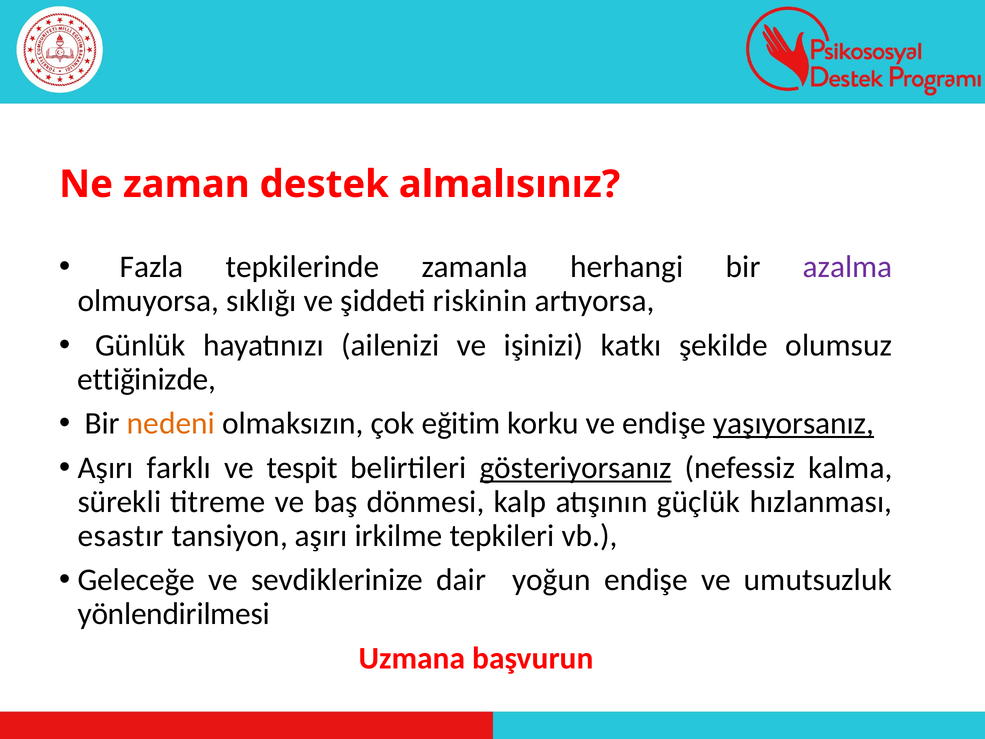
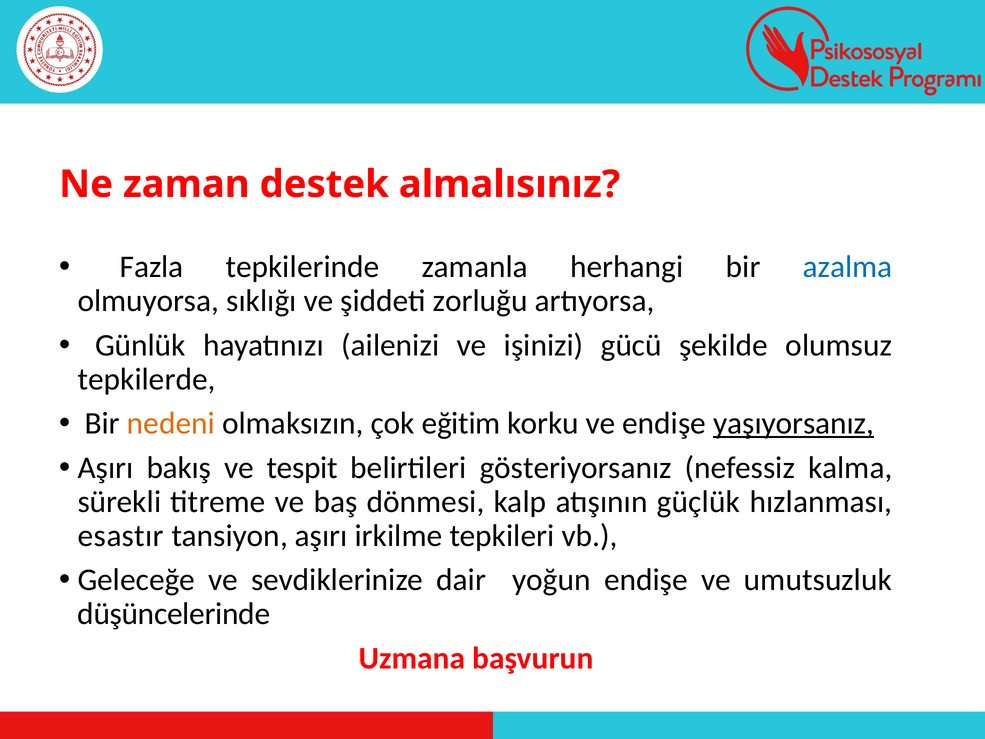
azalma colour: purple -> blue (848, 267)
riskinin: riskinin -> zorluğu (480, 301)
katkı: katkı -> gücü (631, 345)
ettiğinizde: ettiğinizde -> tepkilerde (147, 379)
farklı: farklı -> bakış (179, 468)
gösteriyorsanız underline: present -> none (576, 468)
yönlendirilmesi: yönlendirilmesi -> düşüncelerinde (174, 614)
